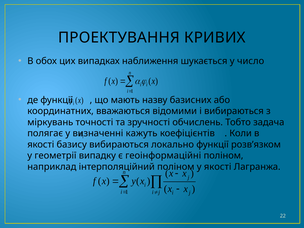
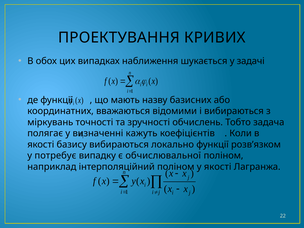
число: число -> задачі (251, 61)
геометрії: геометрії -> потребує (55, 156)
геоінформаційні: геоінформаційні -> обчислювальної (163, 156)
